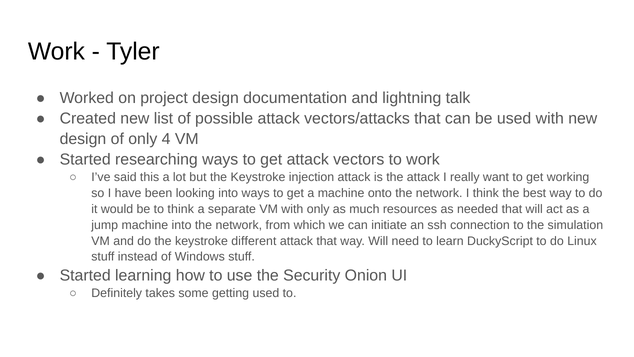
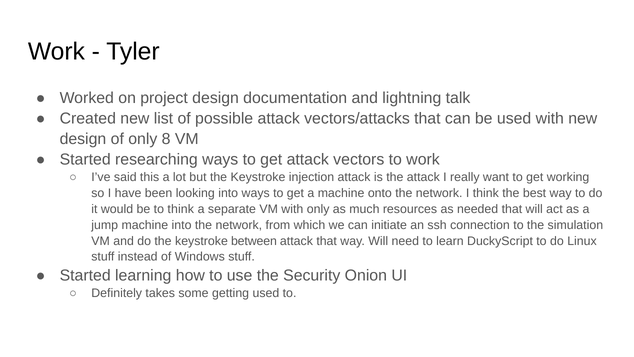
4: 4 -> 8 (166, 139)
different: different -> between (254, 241)
